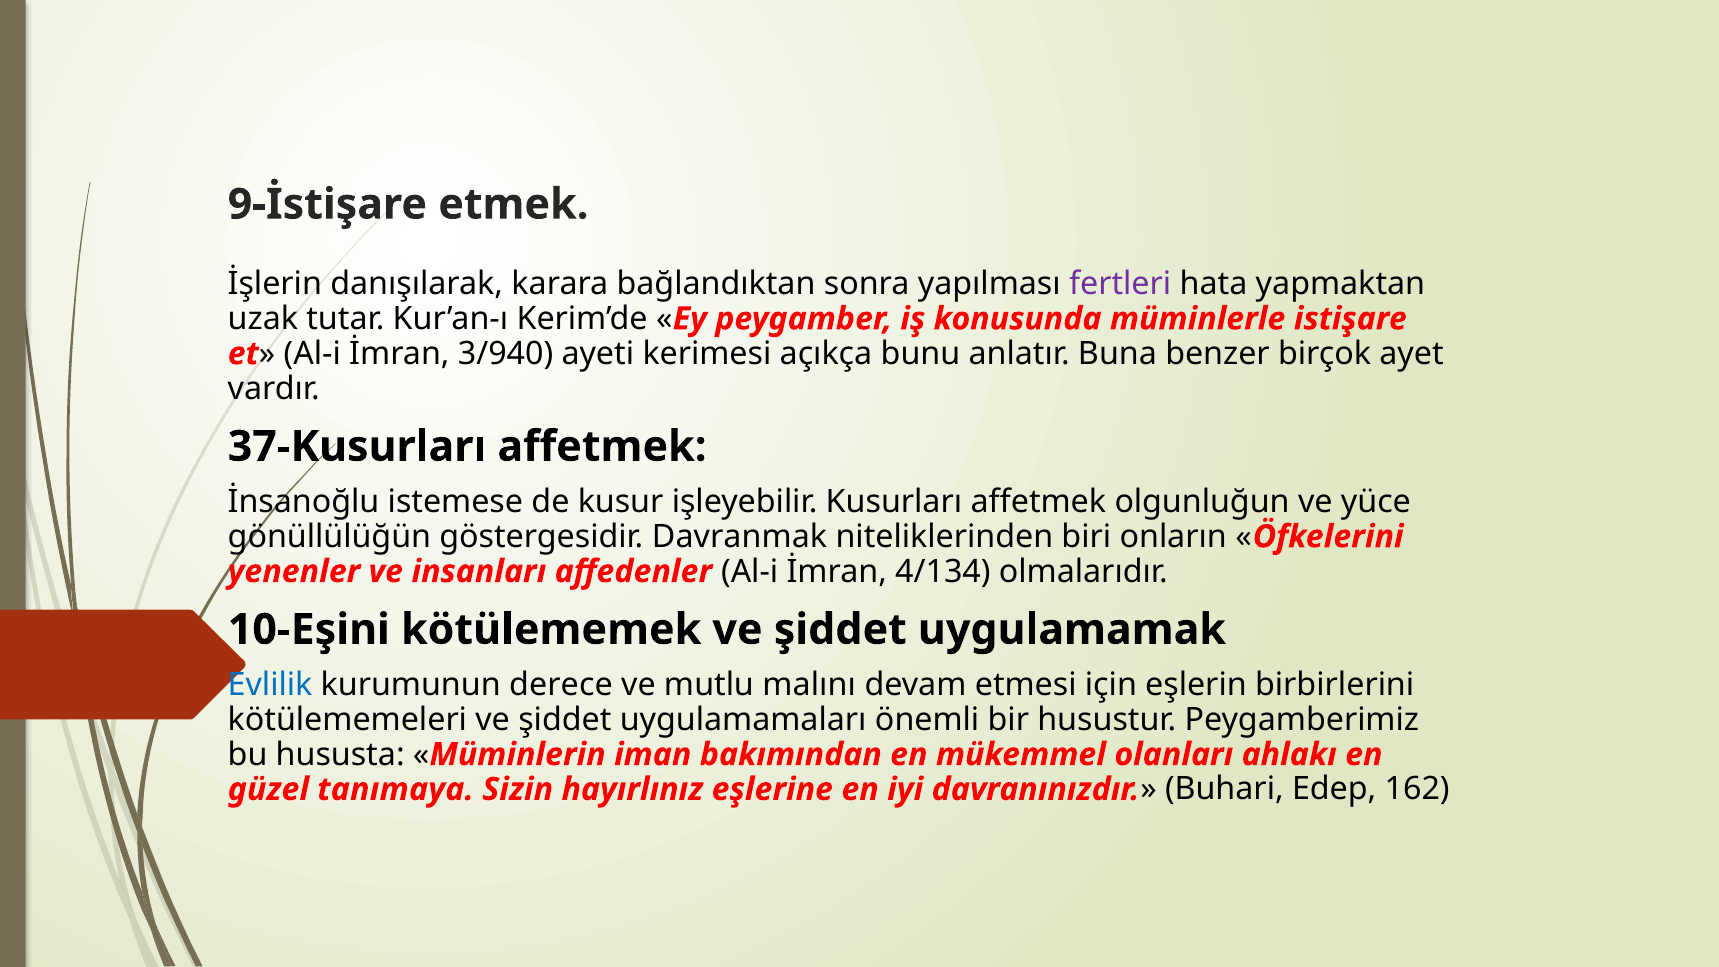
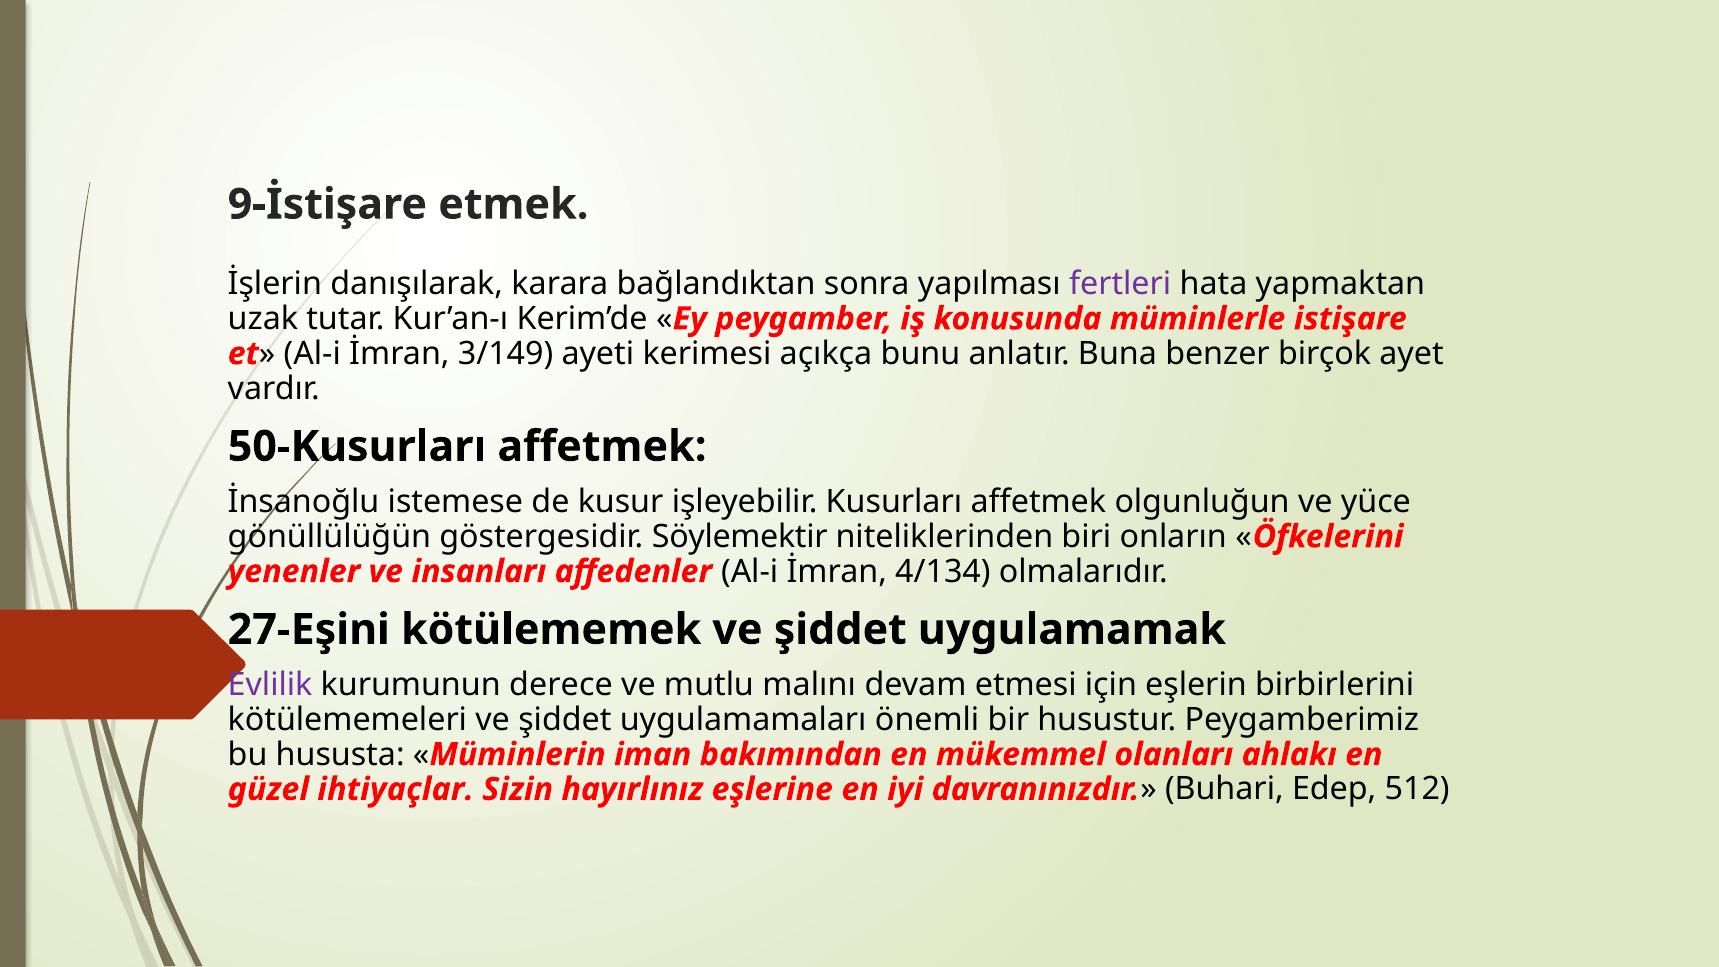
3/940: 3/940 -> 3/149 (506, 354)
37-Kusurları: 37-Kusurları -> 50-Kusurları (357, 447)
Davranmak: Davranmak -> Söylemektir (740, 537)
10-Eşini: 10-Eşini -> 27-Eşini (309, 630)
Evlilik colour: blue -> purple (270, 685)
tanımaya: tanımaya -> ihtiyaçlar (396, 789)
162: 162 -> 512 (1417, 789)
